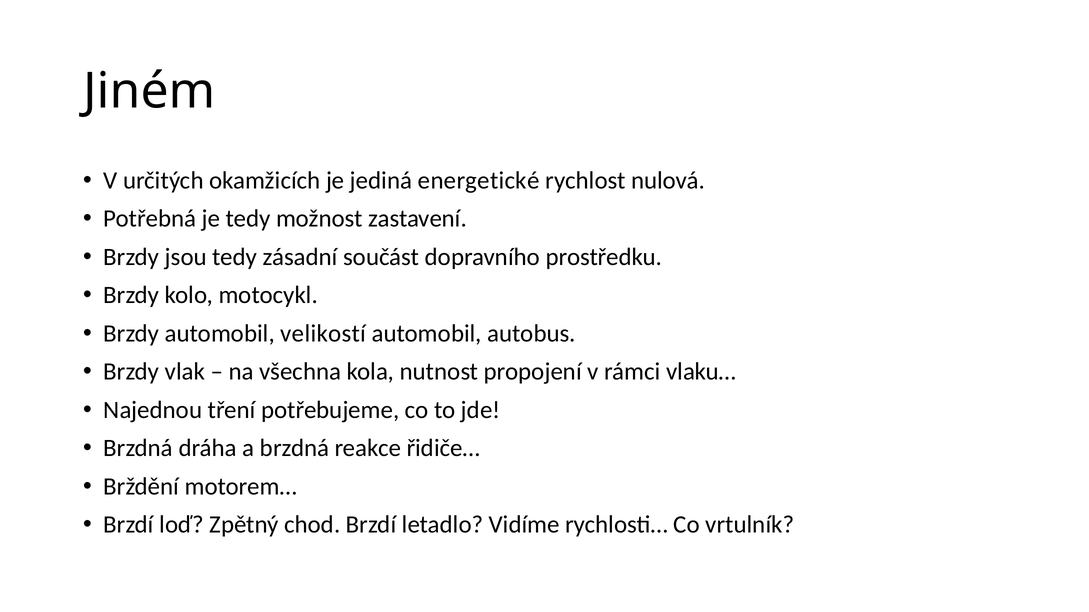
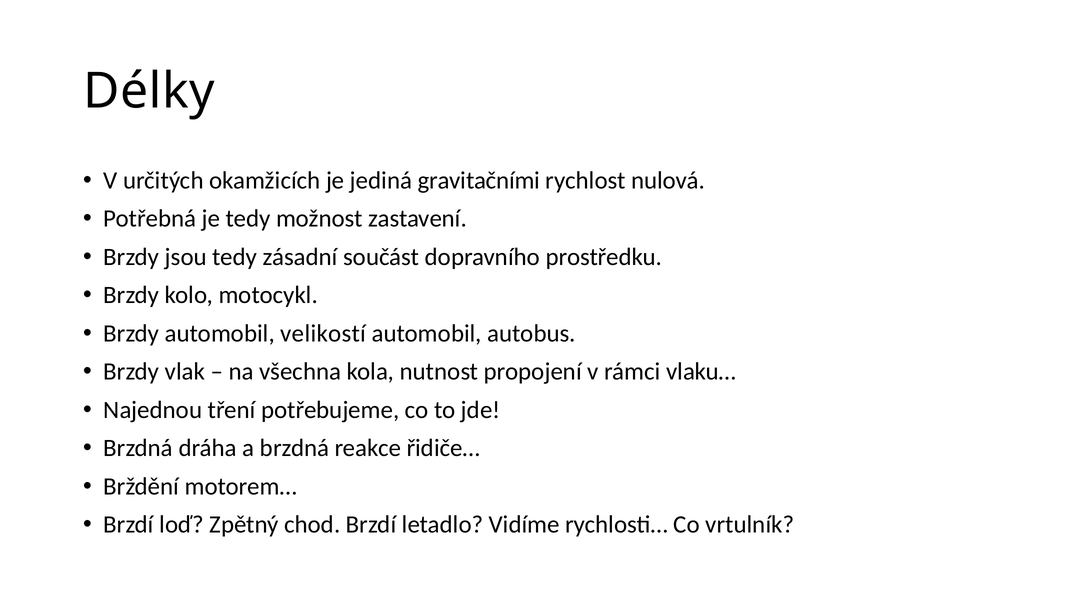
Jiném: Jiném -> Délky (149, 91)
energetické: energetické -> gravitačními (479, 180)
